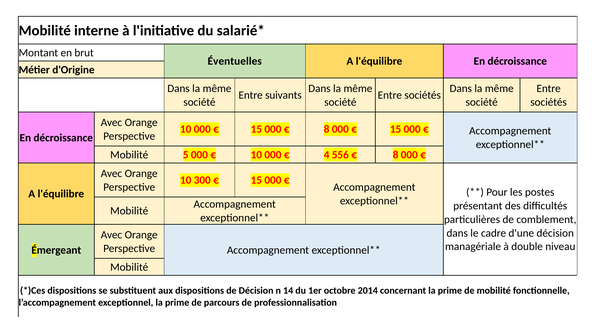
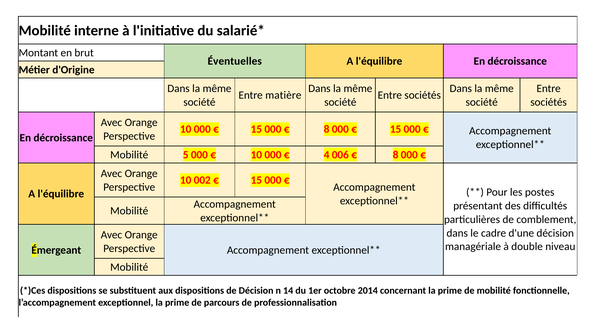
suivants: suivants -> matière (283, 95)
556: 556 -> 006 (340, 155)
300: 300 -> 002 (202, 180)
